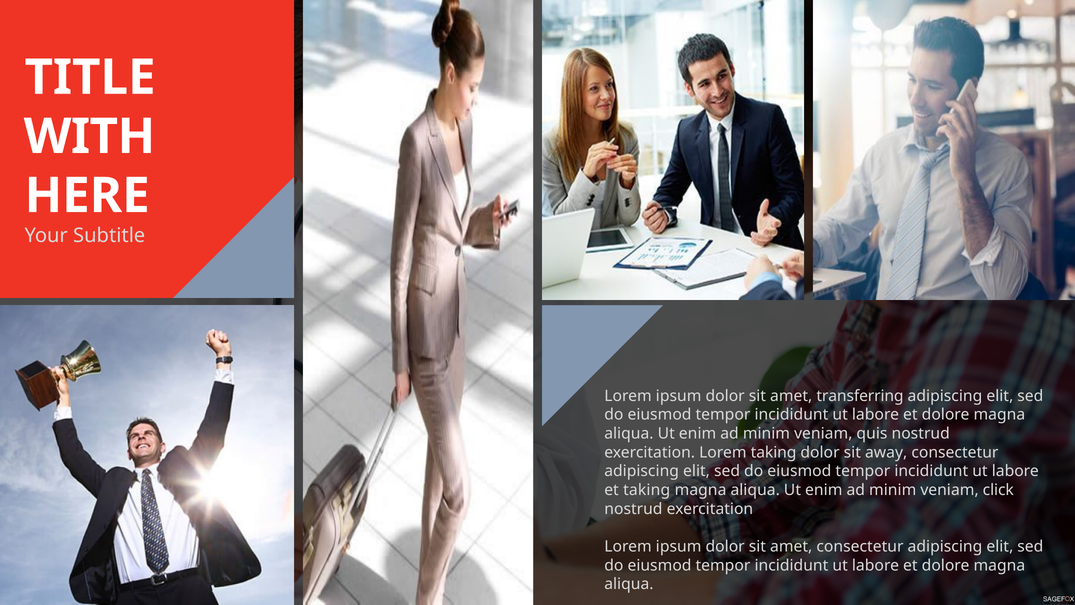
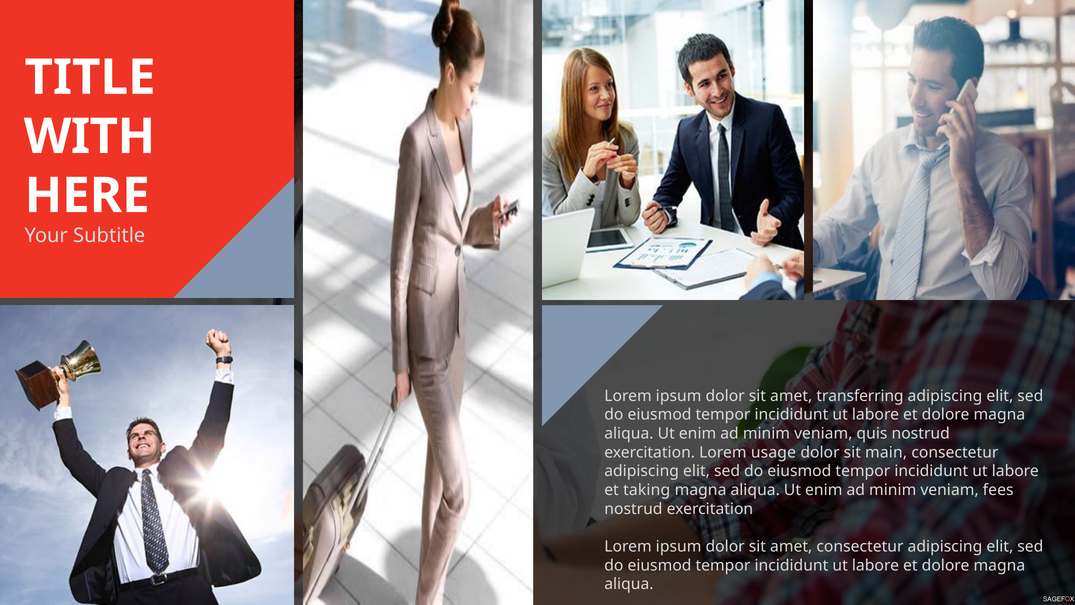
Lorem taking: taking -> usage (773, 452)
away: away -> main (886, 452)
click: click -> fees (998, 490)
